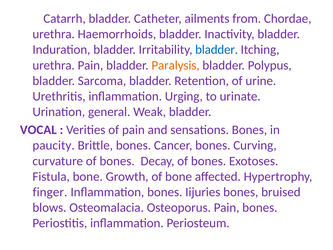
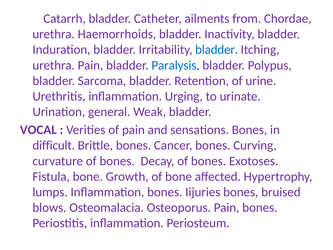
Paralysis colour: orange -> blue (176, 65)
paucity: paucity -> difficult (54, 145)
finger: finger -> lumps (50, 192)
